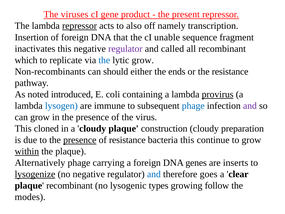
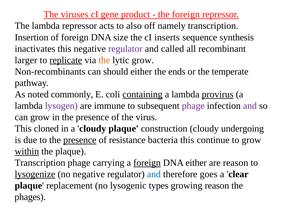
the present: present -> foreign (186, 14)
repressor underline: present -> none (80, 26)
that: that -> size (121, 37)
unable: unable -> inserts (167, 37)
fragment: fragment -> synthesis (237, 37)
which: which -> larger (26, 60)
replicate underline: none -> present (66, 60)
the colour: blue -> orange (104, 60)
the resistance: resistance -> temperate (230, 71)
introduced: introduced -> commonly (72, 94)
containing underline: none -> present (143, 94)
lysogen colour: blue -> purple (61, 106)
phage colour: blue -> purple (193, 106)
preparation: preparation -> undergoing (243, 128)
Alternatively: Alternatively -> Transcription (40, 163)
foreign underline: none -> present (147, 163)
DNA genes: genes -> either (196, 163)
are inserts: inserts -> reason (236, 163)
plaque recombinant: recombinant -> replacement (69, 185)
growing follow: follow -> reason (217, 185)
modes: modes -> phages (30, 197)
